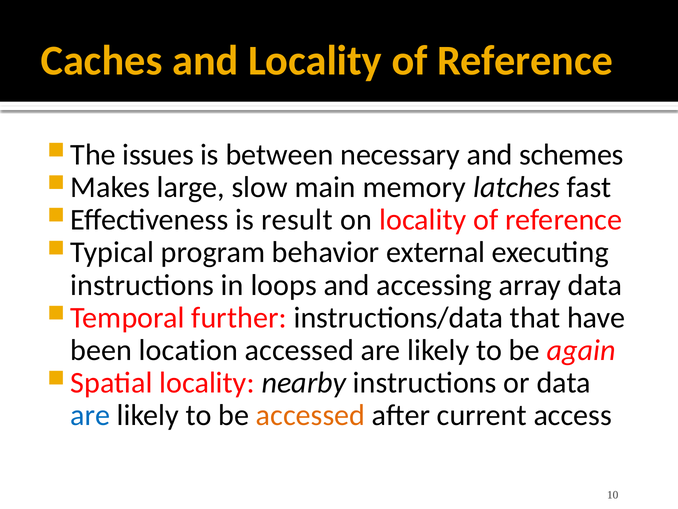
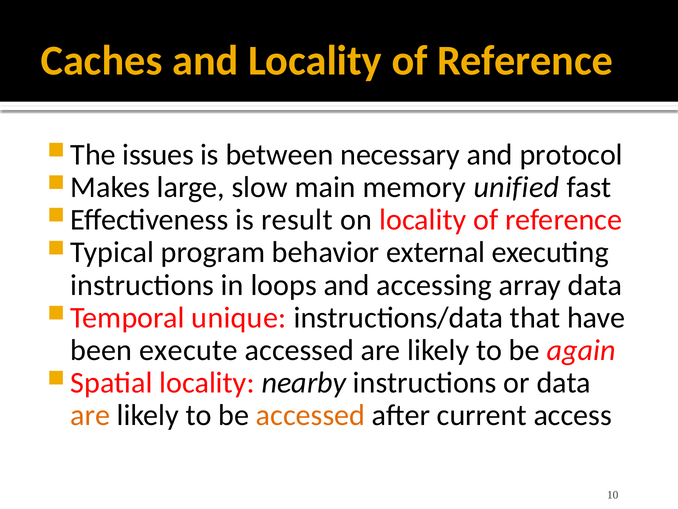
schemes: schemes -> protocol (571, 155)
latches: latches -> unified (516, 187)
further: further -> unique (239, 317)
location: location -> execute (188, 350)
are colour: blue -> orange (90, 415)
